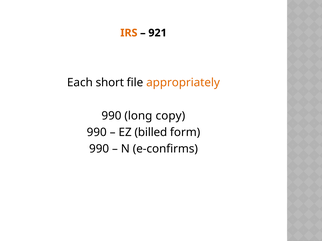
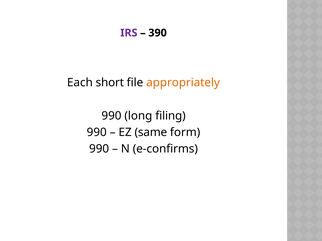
IRS colour: orange -> purple (129, 33)
921: 921 -> 390 (158, 33)
copy: copy -> filing (170, 116)
billed: billed -> same (151, 133)
